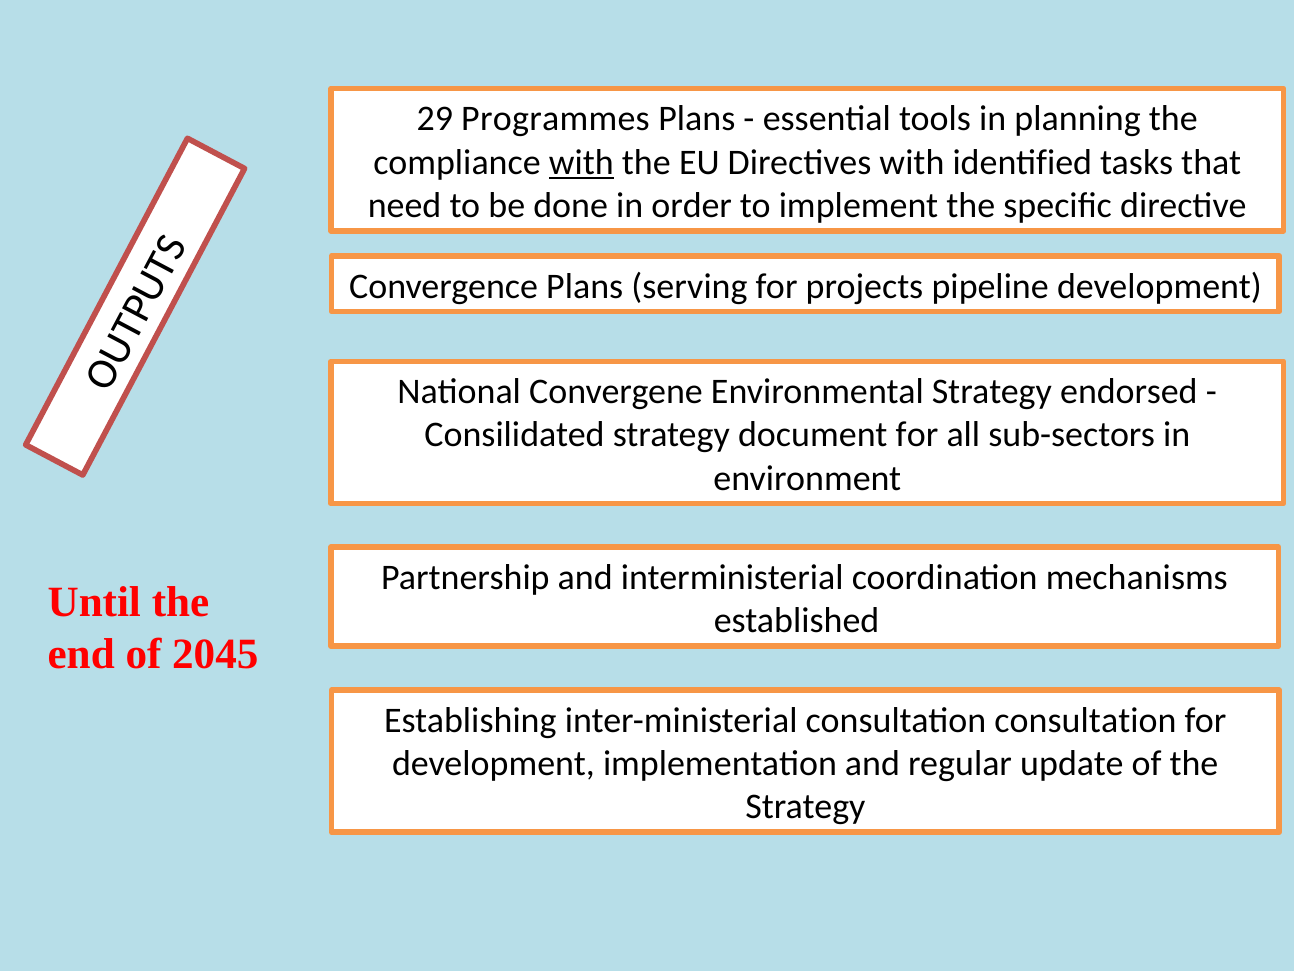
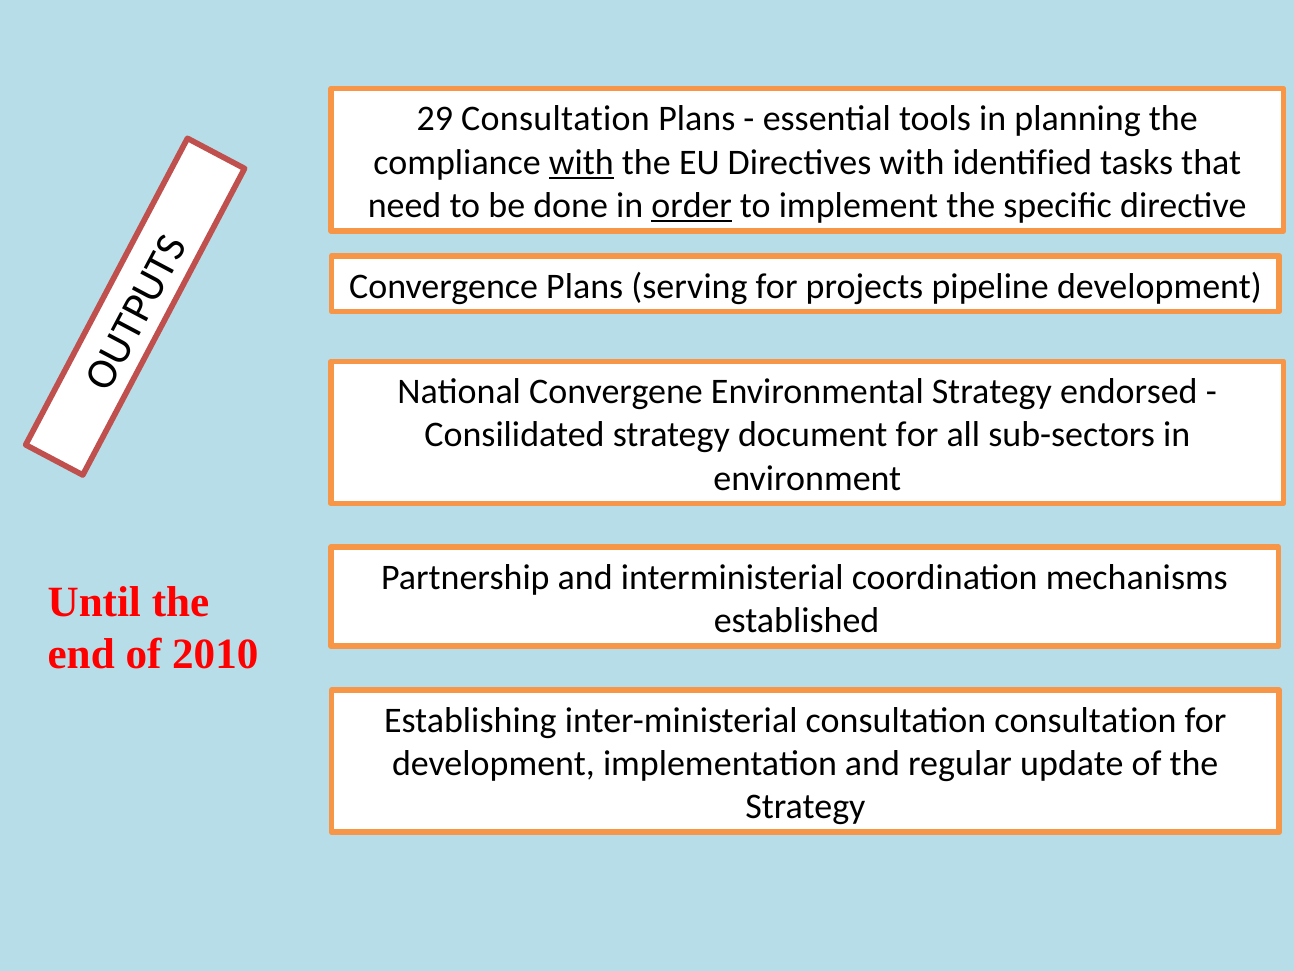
29 Programmes: Programmes -> Consultation (556, 119)
order underline: none -> present (692, 205)
2045: 2045 -> 2010 (215, 654)
